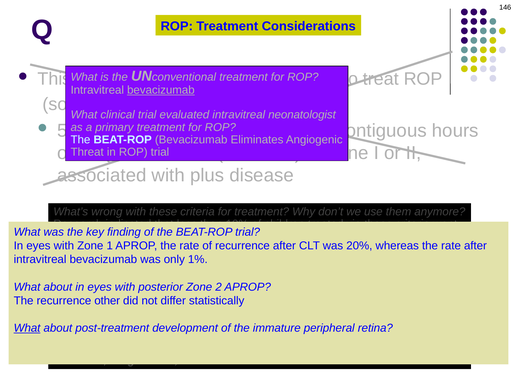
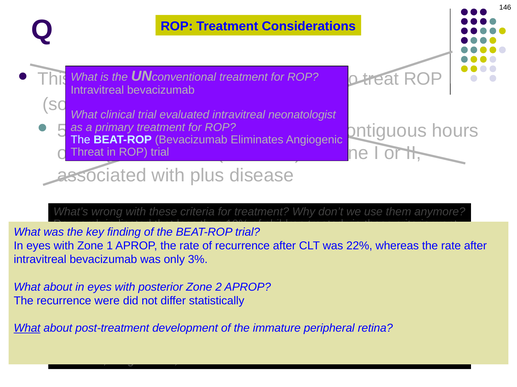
bevacizumab underline: present -> none (161, 90)
20%: 20% -> 22% (359, 246)
1%: 1% -> 3% (198, 260)
other: other -> were (107, 301)
